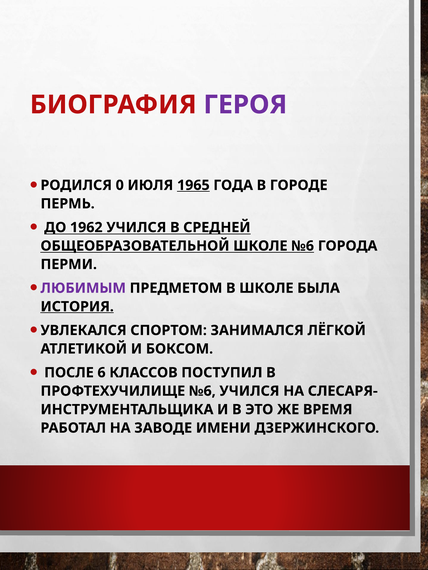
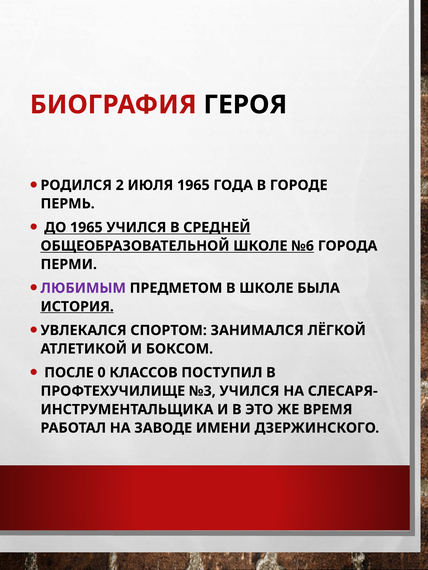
ГЕРОЯ colour: purple -> black (245, 105)
0: 0 -> 2 (120, 185)
1965 underline: present -> none (193, 185)
ДО 1962: 1962 -> 1965 (86, 228)
6: 6 -> 0 (102, 373)
ПРОФТЕХУЧИЛИЩЕ №6: №6 -> №3 (202, 392)
